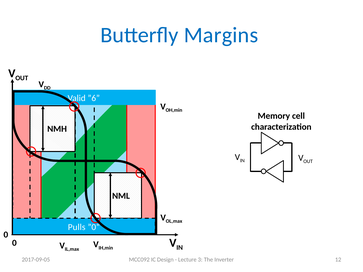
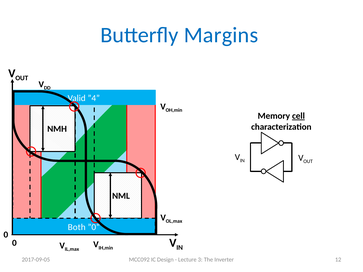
”6: ”6 -> ”4 (94, 98)
cell underline: none -> present (298, 116)
Pulls: Pulls -> Both (77, 227)
